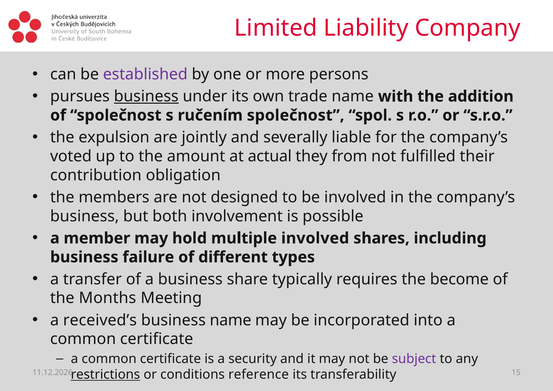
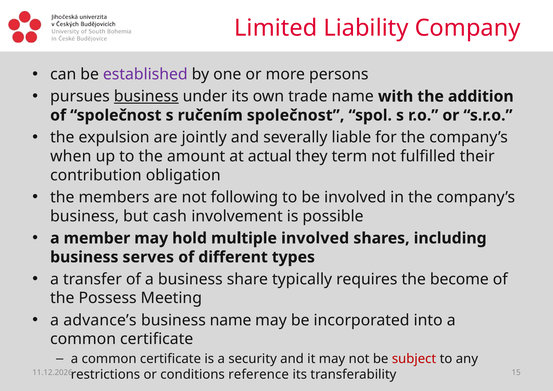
voted: voted -> when (71, 156)
from: from -> term (349, 156)
designed: designed -> following (244, 197)
both: both -> cash (170, 216)
failure: failure -> serves (148, 257)
Months: Months -> Possess (108, 298)
received’s: received’s -> advance’s (100, 320)
subject colour: purple -> red (414, 359)
restrictions underline: present -> none (105, 375)
